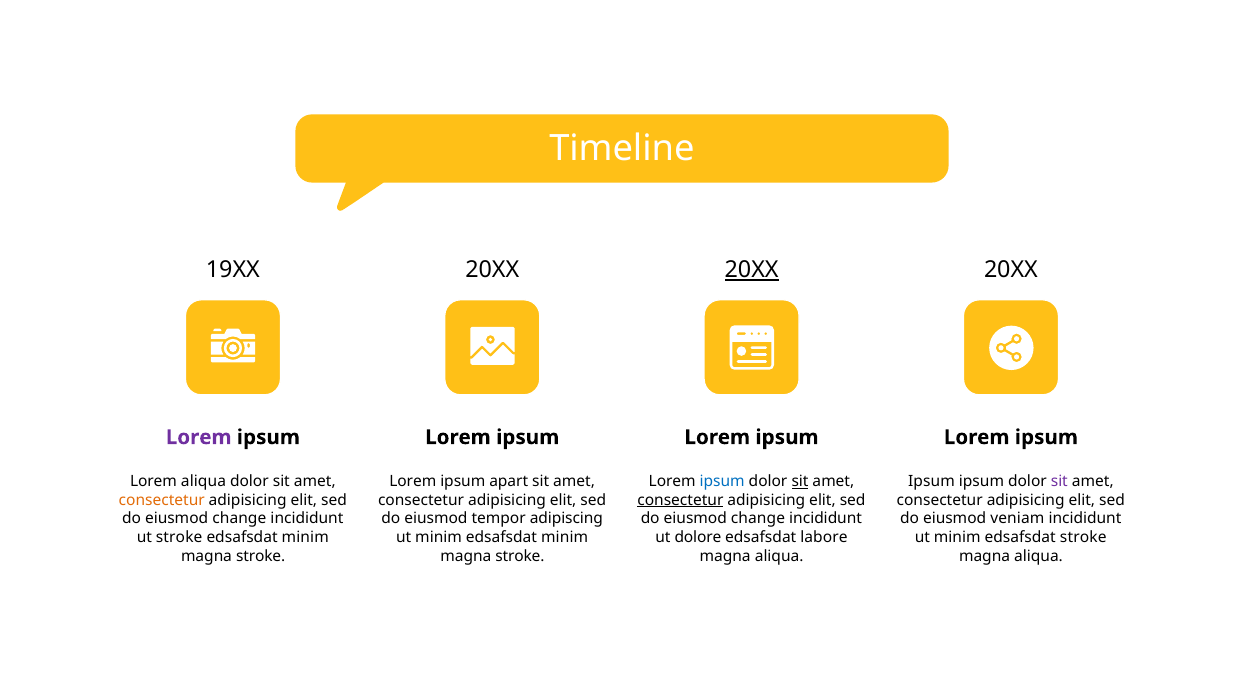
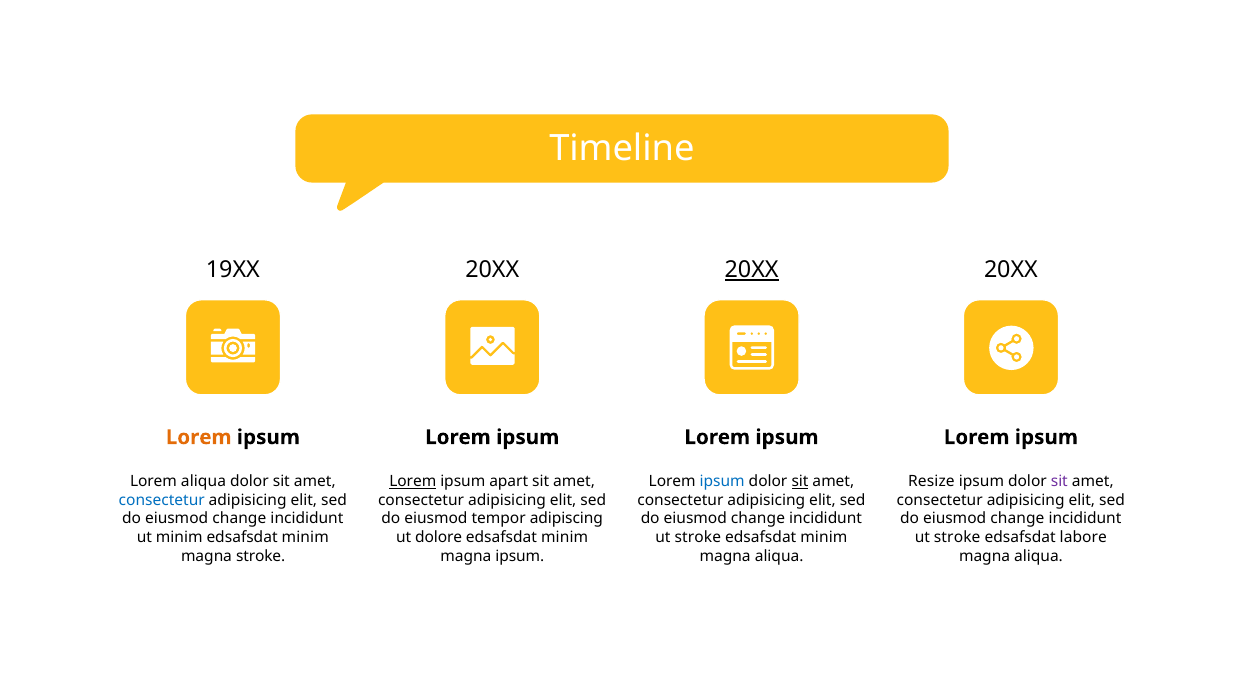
Lorem colour: purple -> orange (199, 437)
Lorem underline: none -> present (413, 481)
Ipsum: Ipsum -> Resize (931, 481)
consectetur colour: orange -> blue (162, 500)
consectetur underline: present -> none (680, 500)
veniam: veniam -> change (1017, 519)
ut stroke: stroke -> minim (179, 537)
minim: minim -> dolore (439, 537)
dolore: dolore -> stroke (698, 537)
labore: labore -> minim (824, 537)
minim: minim -> stroke (957, 537)
edsafsdat stroke: stroke -> labore (1083, 537)
stroke: stroke -> ipsum (520, 556)
